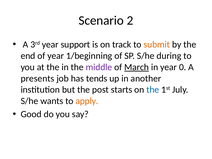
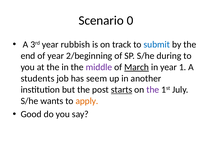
2: 2 -> 0 (130, 21)
support: support -> rubbish (75, 44)
submit colour: orange -> blue (157, 44)
1/beginning: 1/beginning -> 2/beginning (89, 56)
0: 0 -> 1 (183, 67)
presents: presents -> students (38, 78)
tends: tends -> seem (97, 78)
starts underline: none -> present (122, 90)
the colour: blue -> purple (153, 90)
